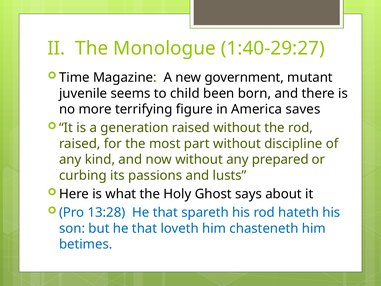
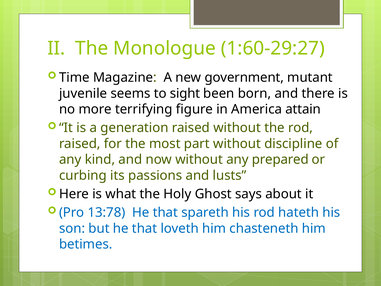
1:40-29:27: 1:40-29:27 -> 1:60-29:27 (273, 48)
child: child -> sight (185, 93)
saves: saves -> attain (303, 109)
13:28: 13:28 -> 13:78 (106, 212)
